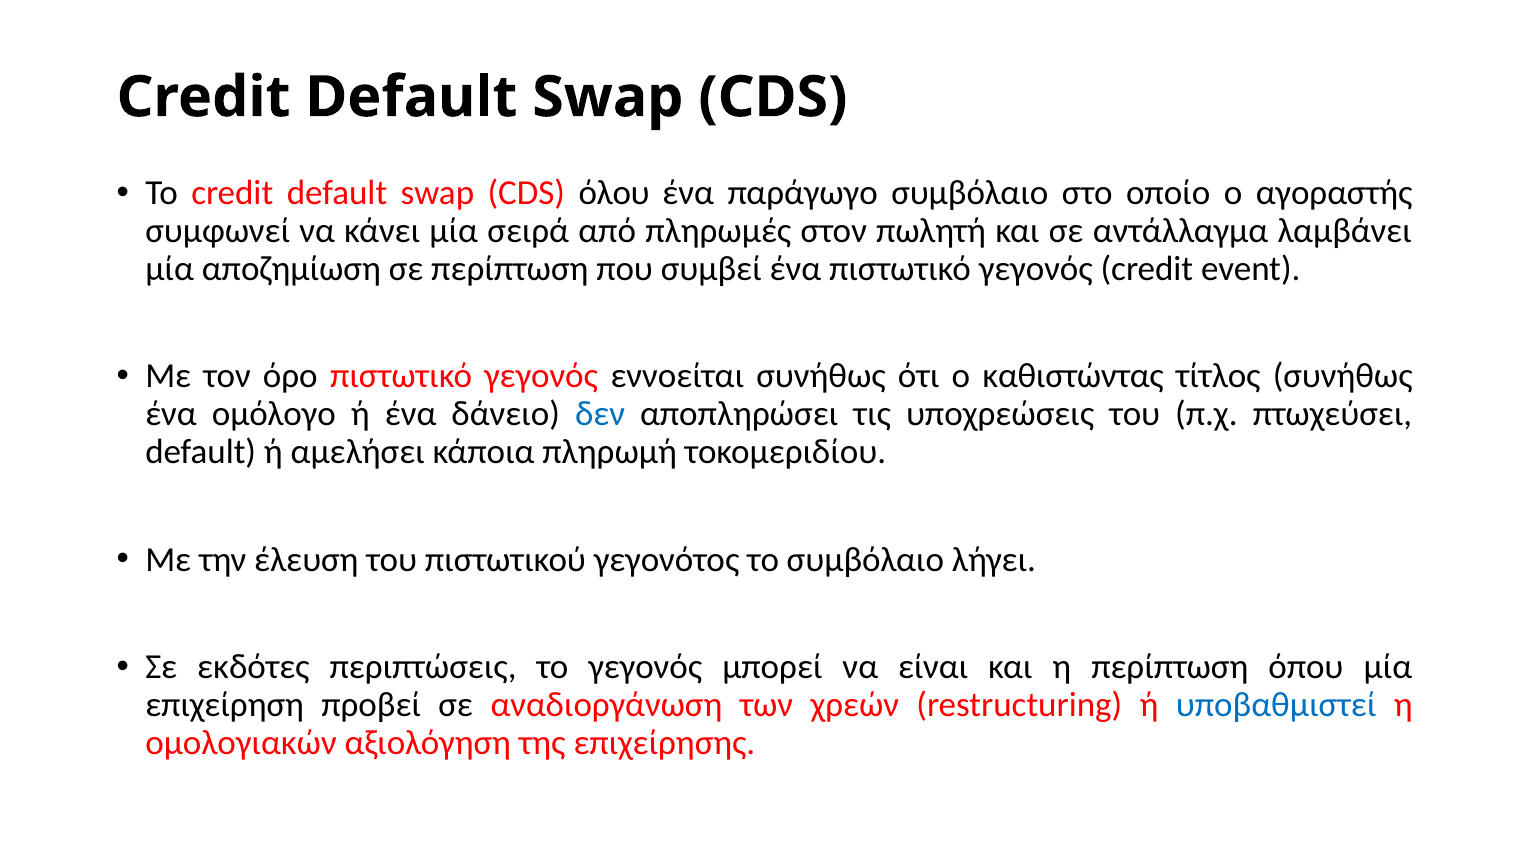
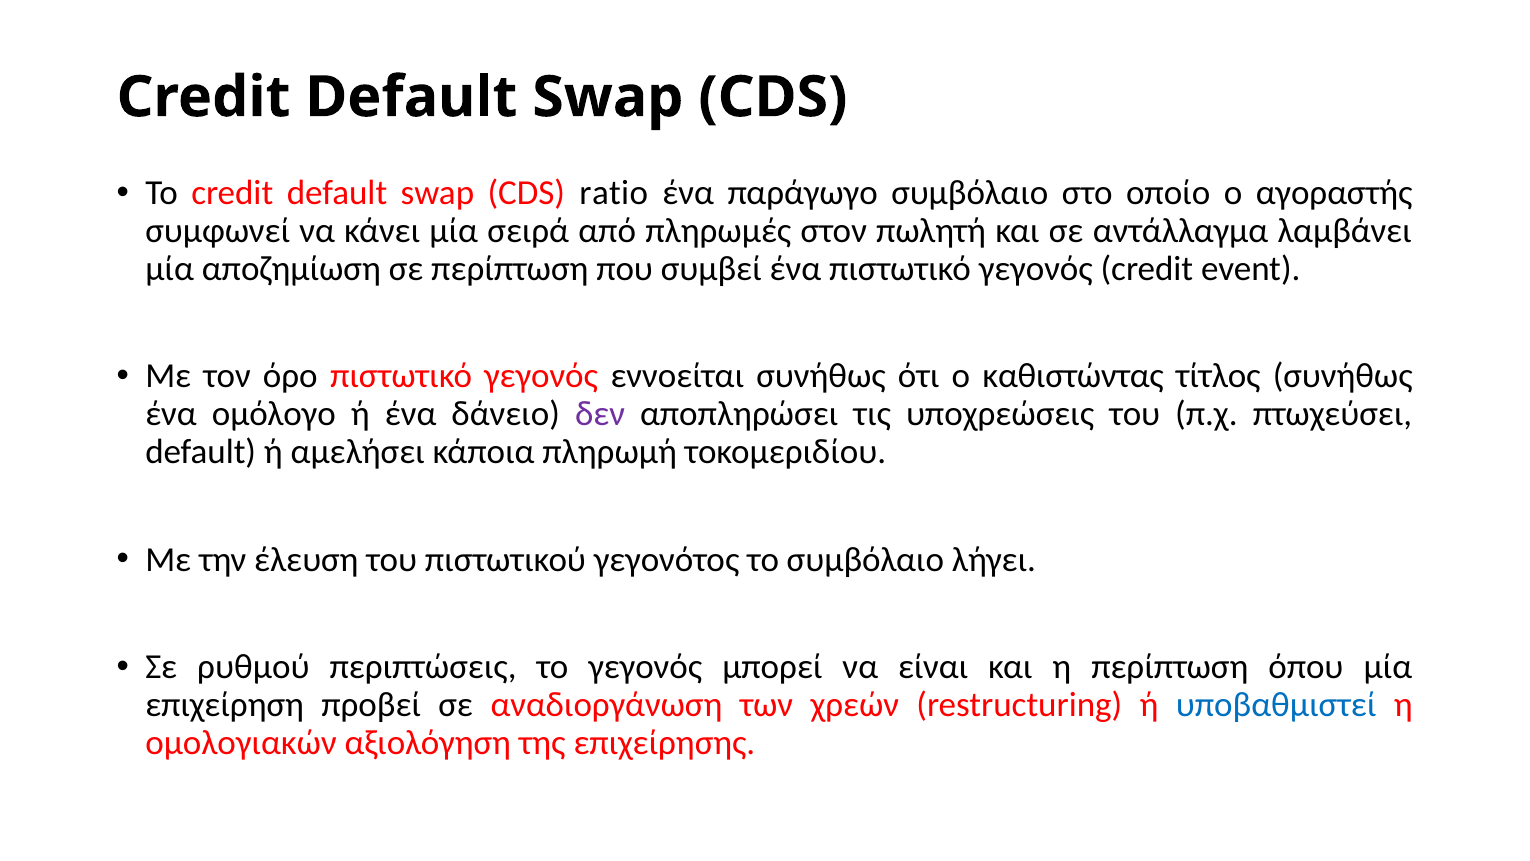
όλου: όλου -> ratio (614, 193)
δεν colour: blue -> purple (600, 414)
εκδότες: εκδότες -> ρυθμού (253, 667)
